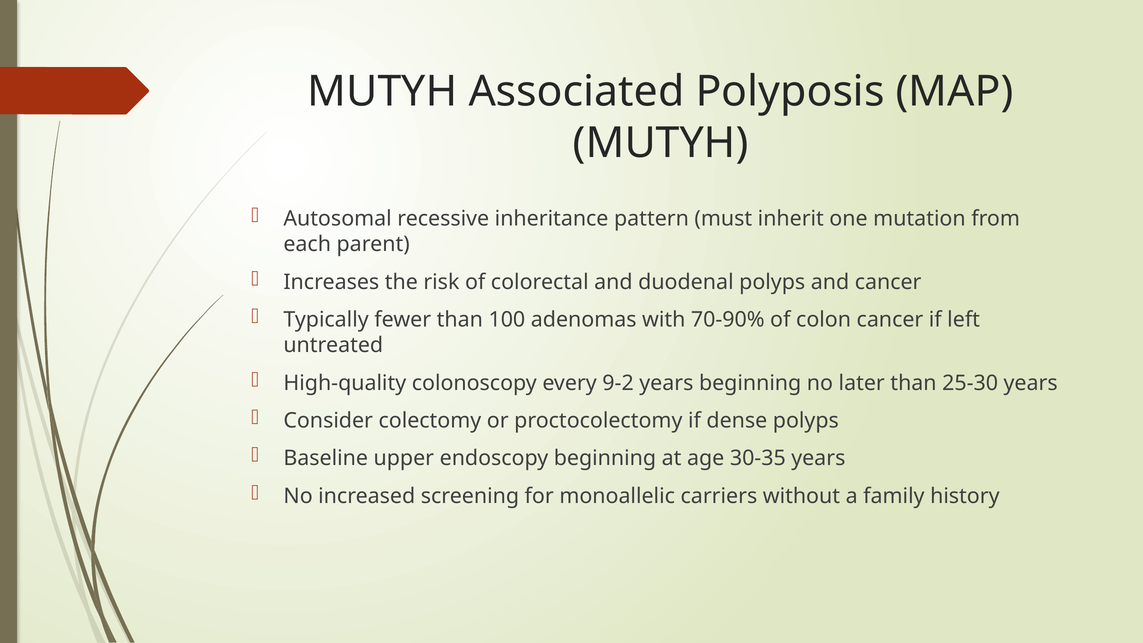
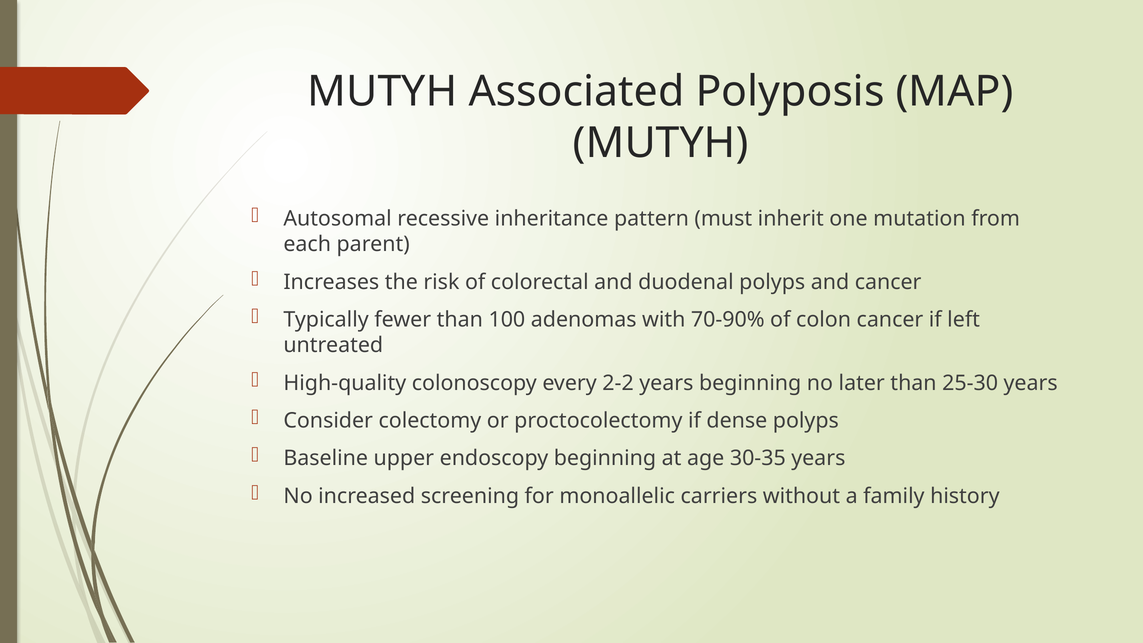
9-2: 9-2 -> 2-2 (618, 383)
